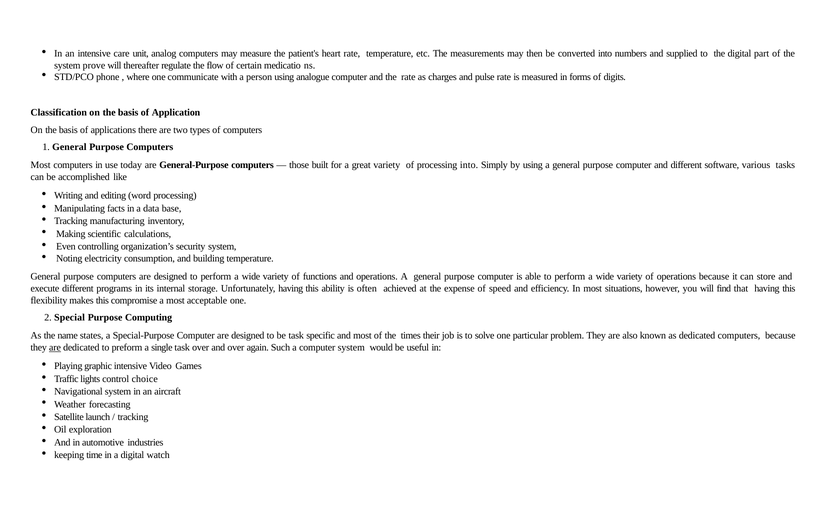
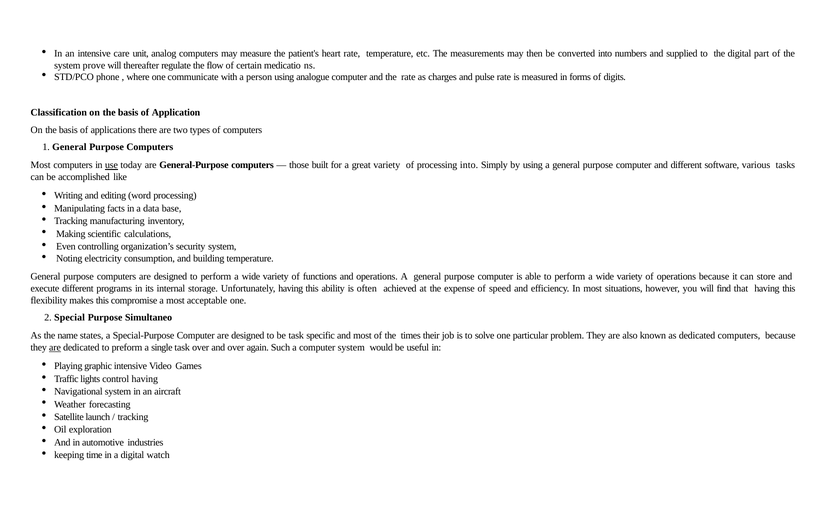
use underline: none -> present (111, 165)
Computing: Computing -> Simultaneo (149, 318)
control choice: choice -> having (145, 379)
